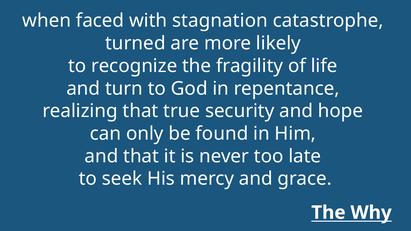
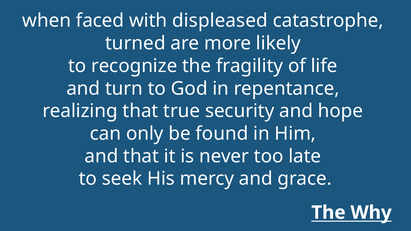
stagnation: stagnation -> displeased (220, 21)
